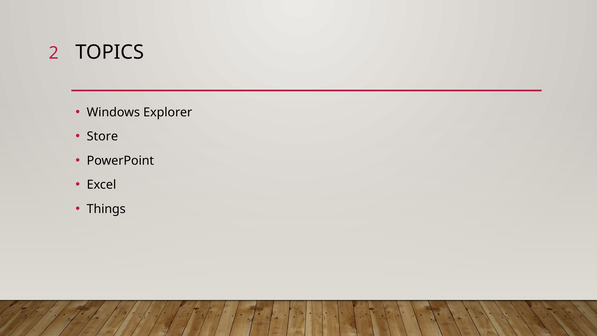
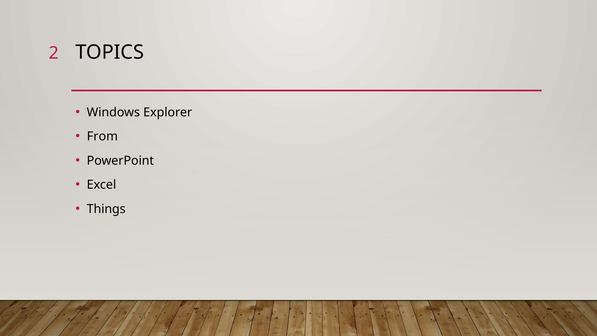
Store: Store -> From (102, 136)
